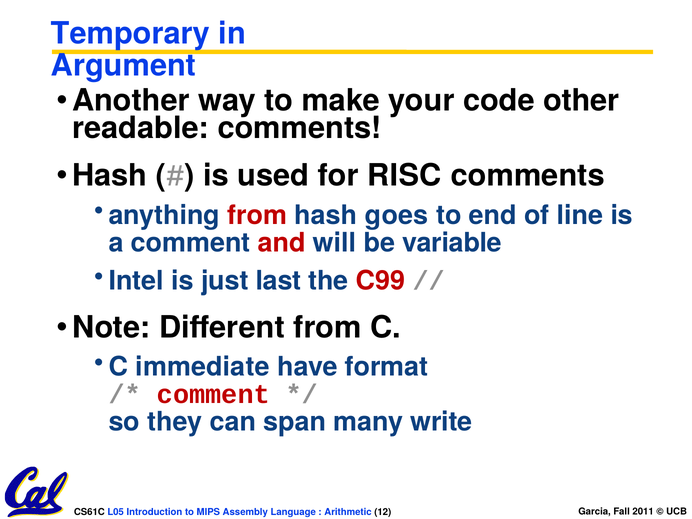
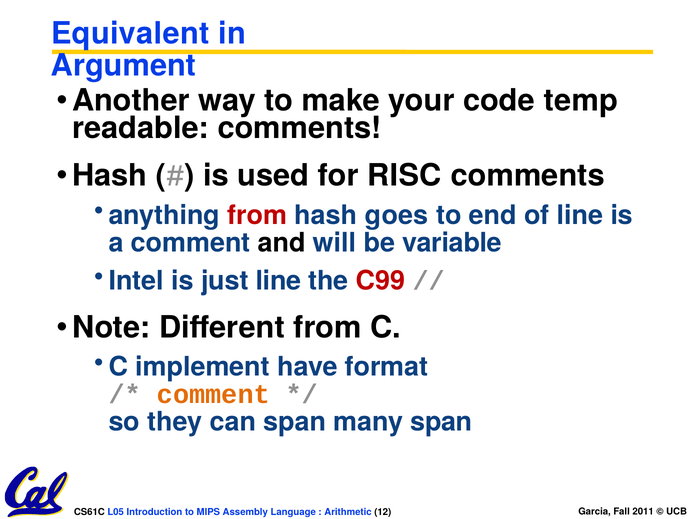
Temporary: Temporary -> Equivalent (130, 33)
other: other -> temp (581, 100)
and colour: red -> black (282, 243)
just last: last -> line (279, 281)
immediate: immediate -> implement (203, 367)
comment colour: red -> orange (213, 394)
many write: write -> span (441, 422)
